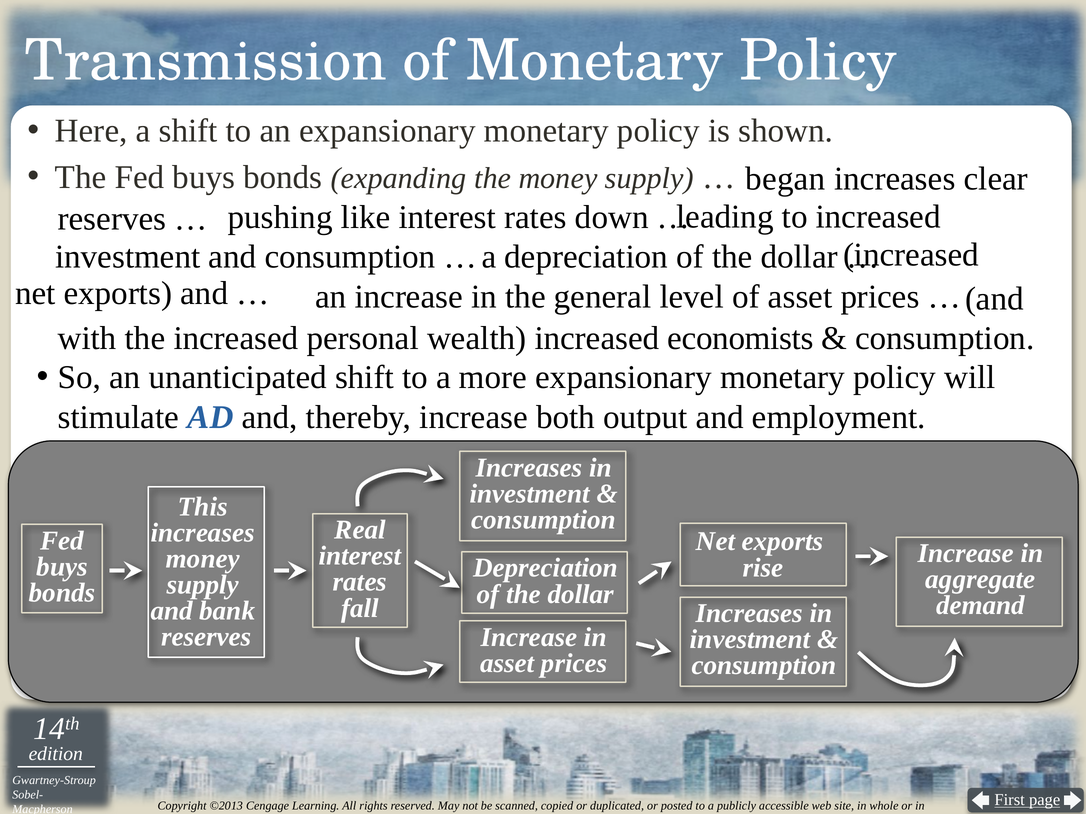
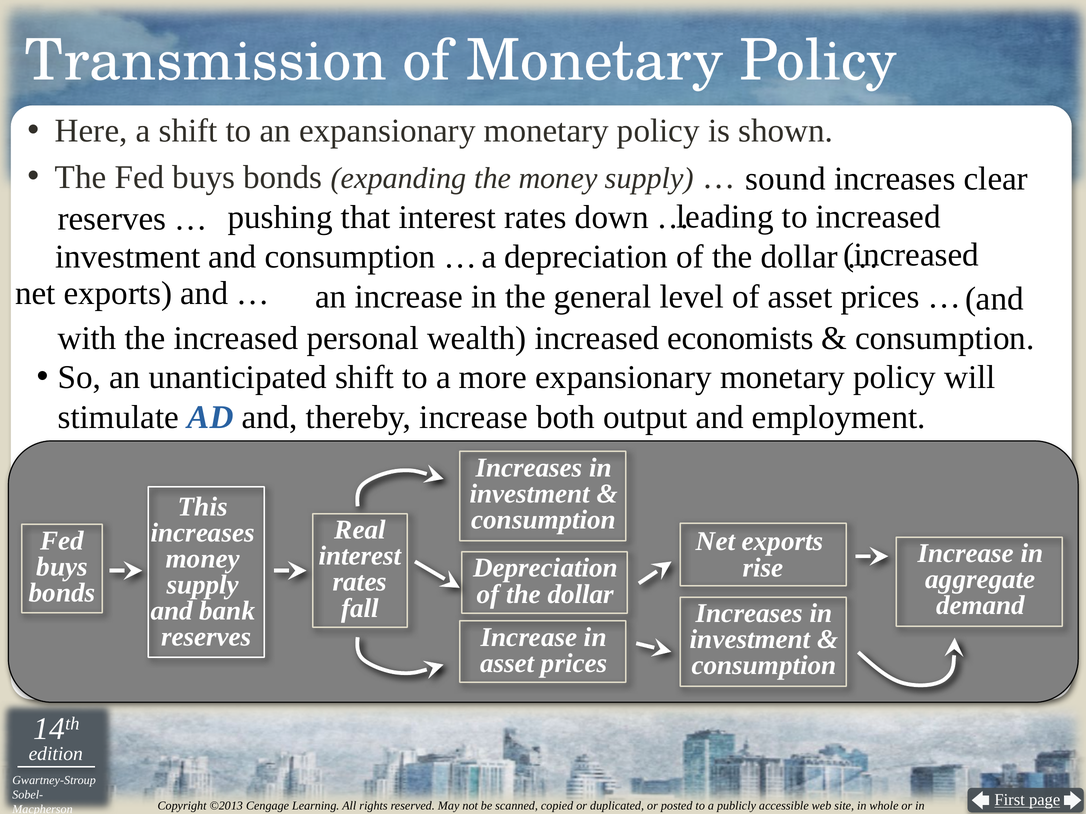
began: began -> sound (785, 179)
like: like -> that (366, 217)
